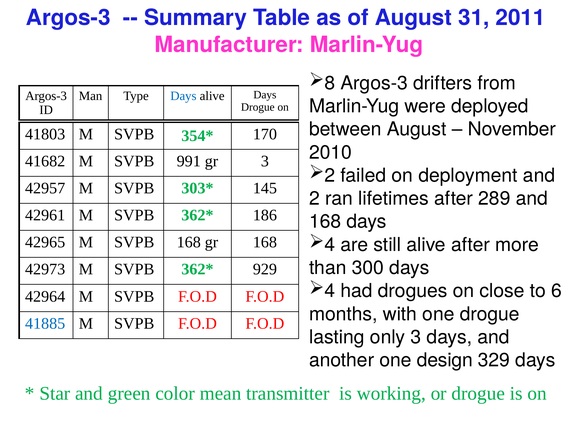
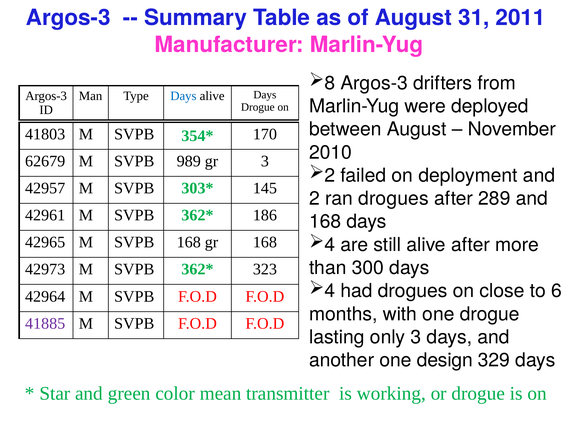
41682: 41682 -> 62679 (45, 161)
991: 991 -> 989 (189, 161)
ran lifetimes: lifetimes -> drogues (393, 199)
929: 929 -> 323 (265, 270)
41885 colour: blue -> purple (45, 324)
